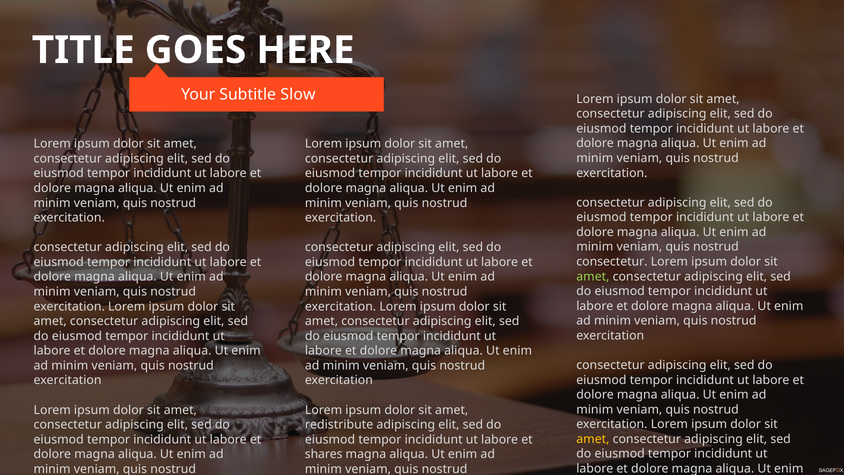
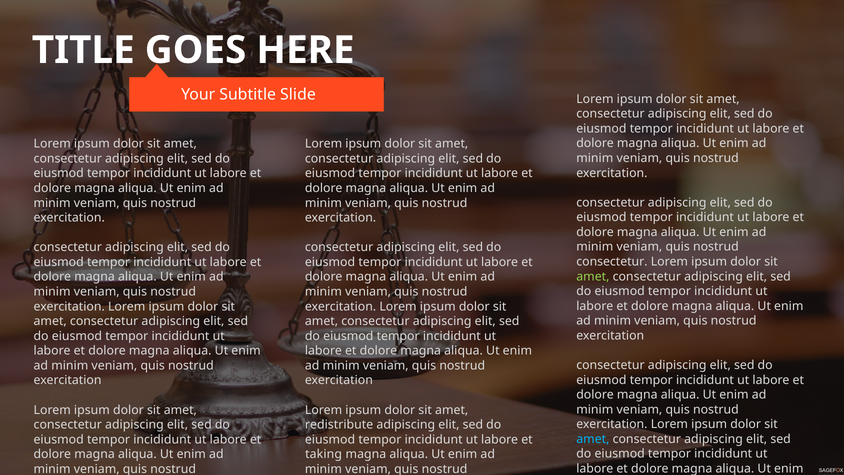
Slow: Slow -> Slide (298, 94)
amet colour: yellow -> light blue (593, 439)
shares: shares -> taking (324, 454)
